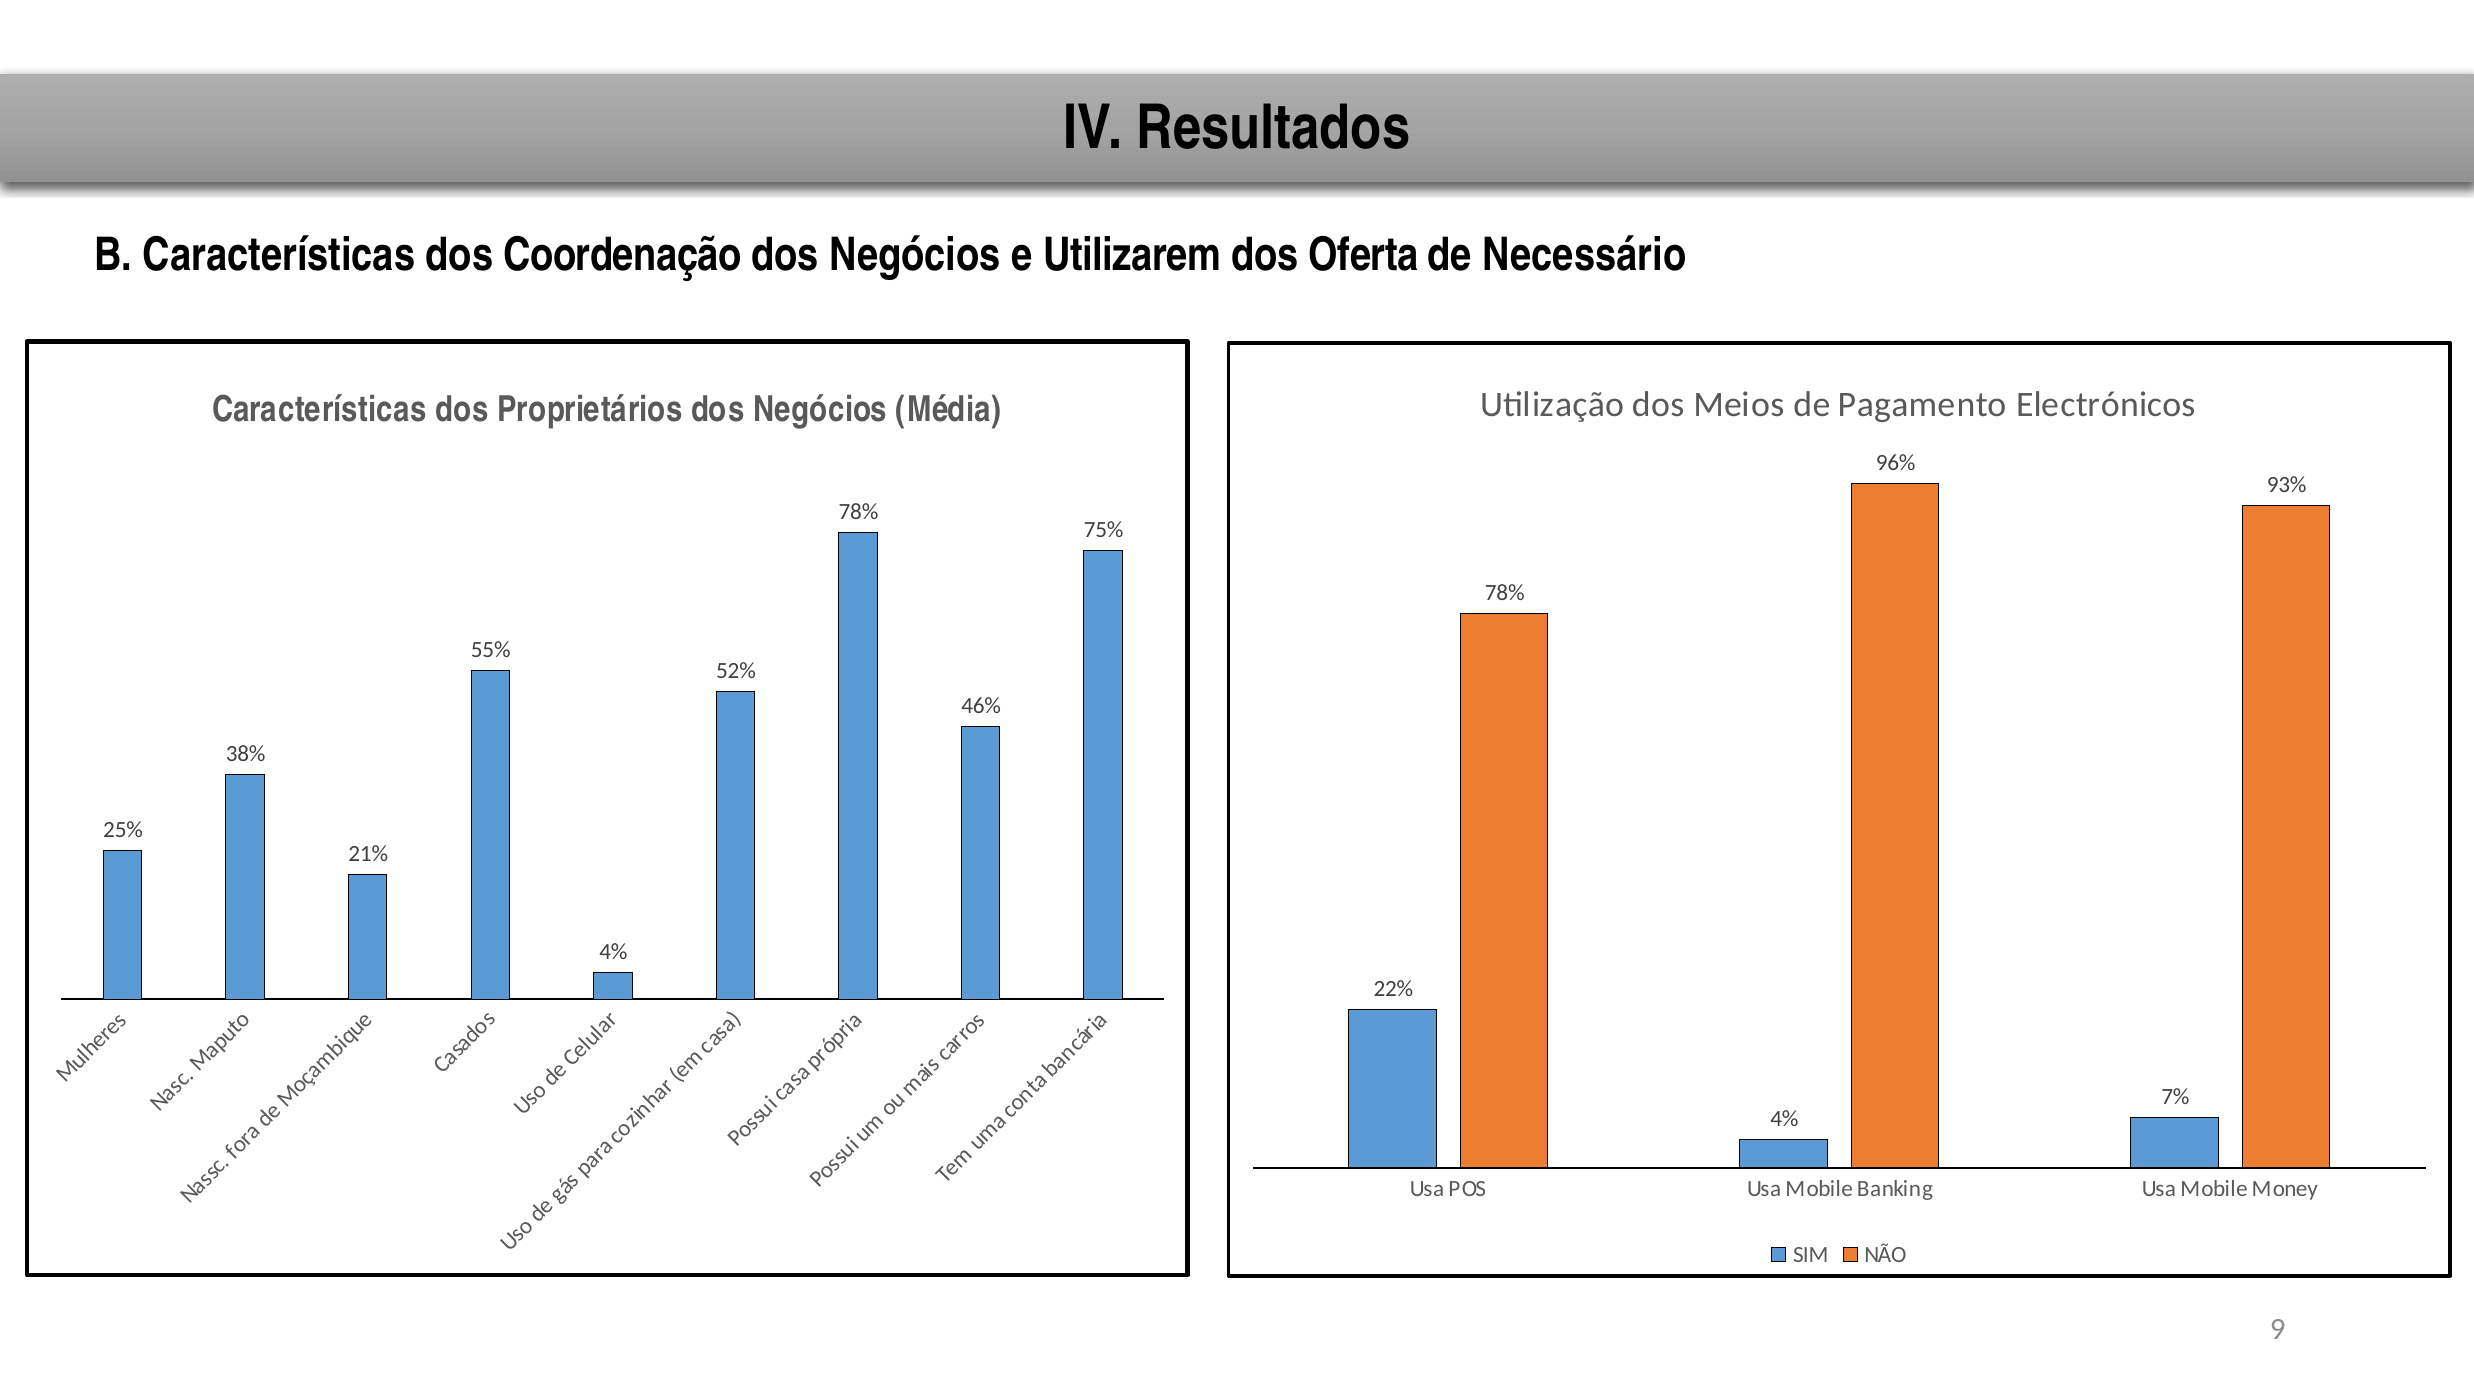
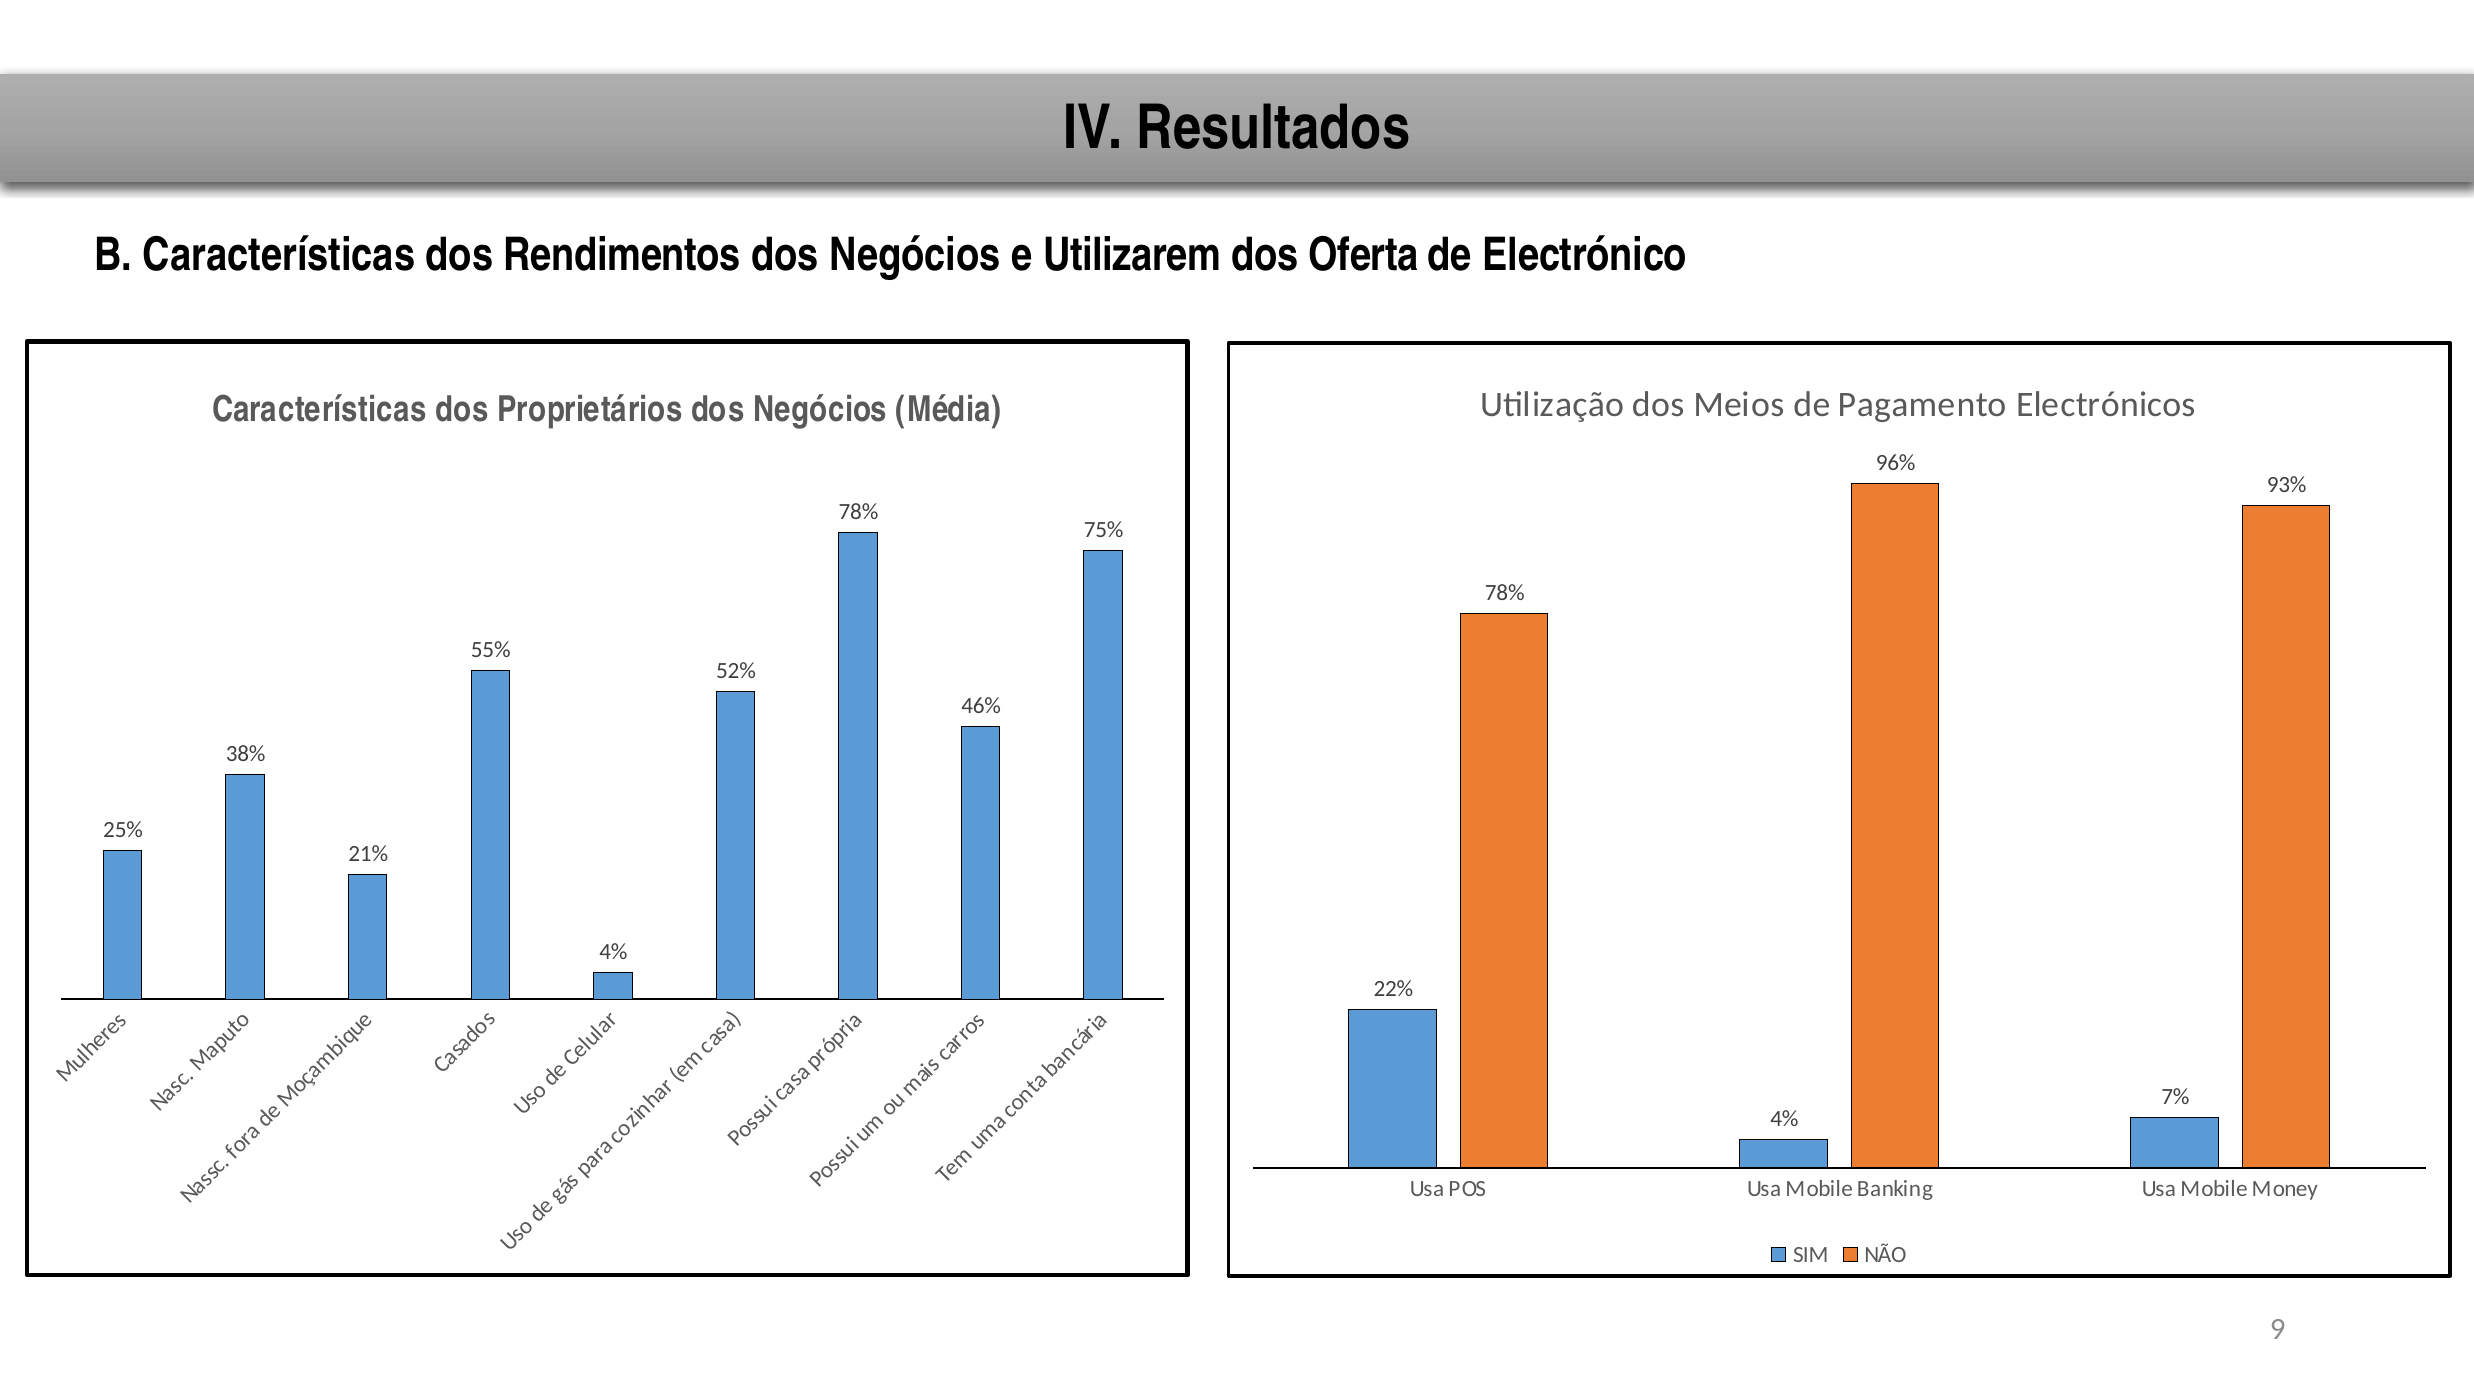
Coordenação: Coordenação -> Rendimentos (622, 256)
Necessário: Necessário -> Electrónico (1585, 256)
